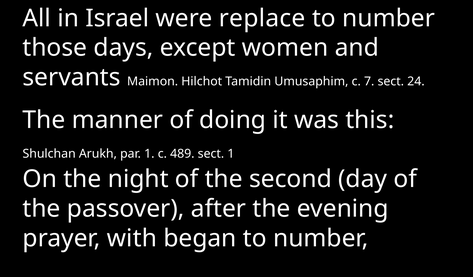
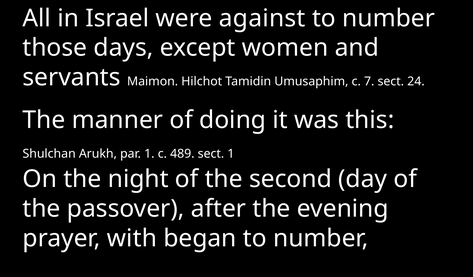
replace: replace -> against (262, 18)
